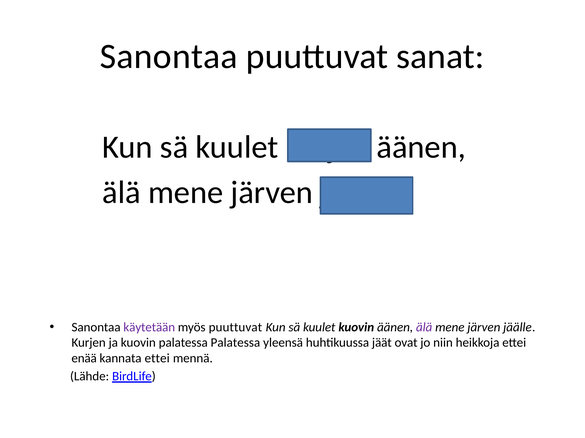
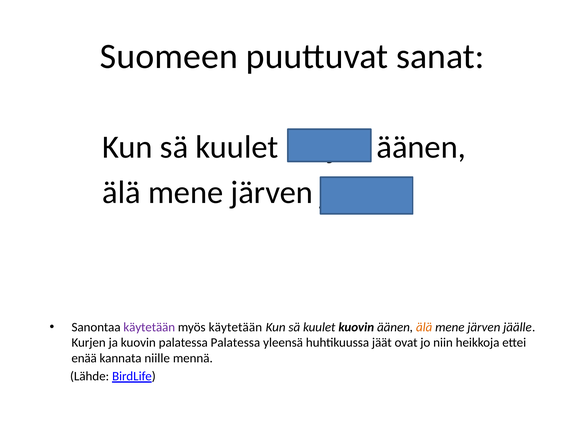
Sanontaa: Sanontaa -> Suomeen (169, 57)
myös puuttuvat: puuttuvat -> käytetään (235, 328)
älä colour: purple -> orange (424, 328)
kannata ettei: ettei -> niille (157, 359)
